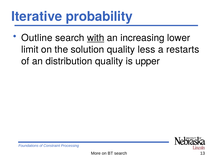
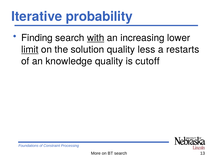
Outline: Outline -> Finding (37, 38)
limit underline: none -> present (30, 49)
distribution: distribution -> knowledge (69, 61)
upper: upper -> cutoff (147, 61)
